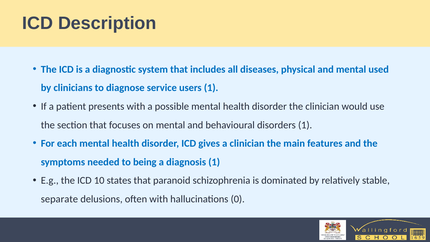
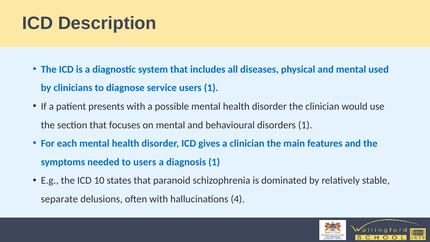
to being: being -> users (145, 162)
0: 0 -> 4 (238, 199)
